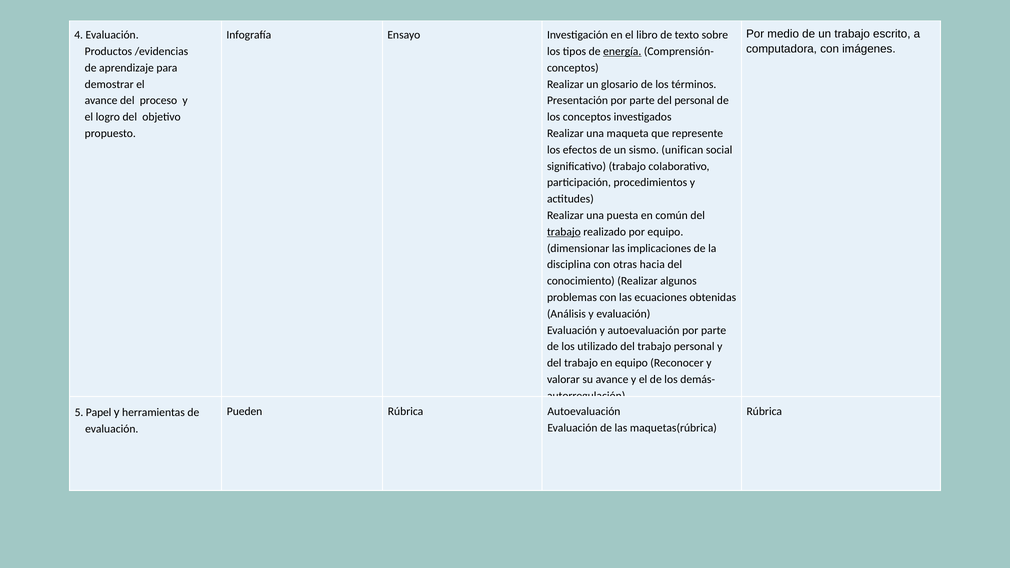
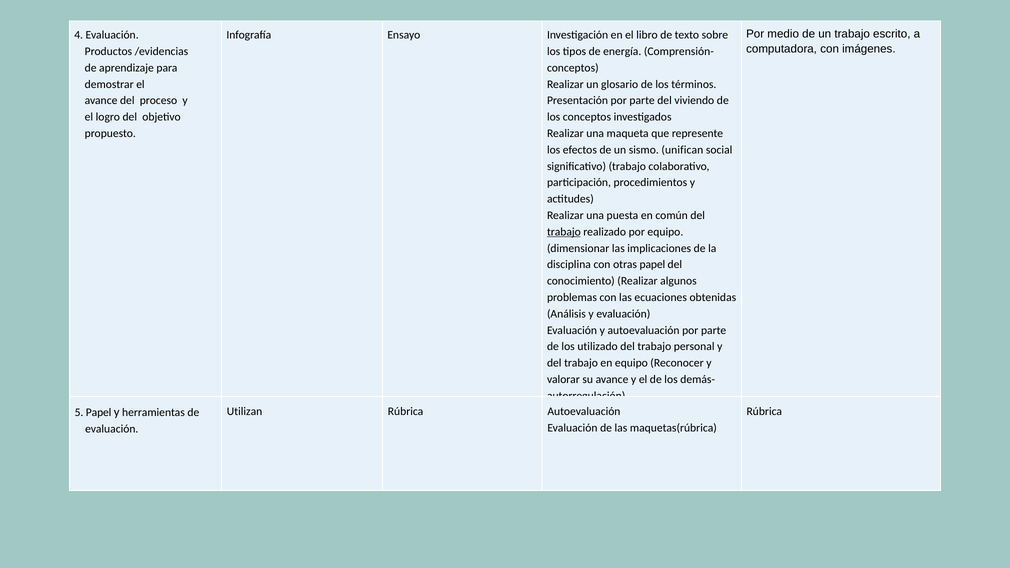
energía underline: present -> none (622, 51)
del personal: personal -> viviendo (694, 101)
otras hacia: hacia -> papel (652, 265)
Pueden: Pueden -> Utilizan (245, 411)
